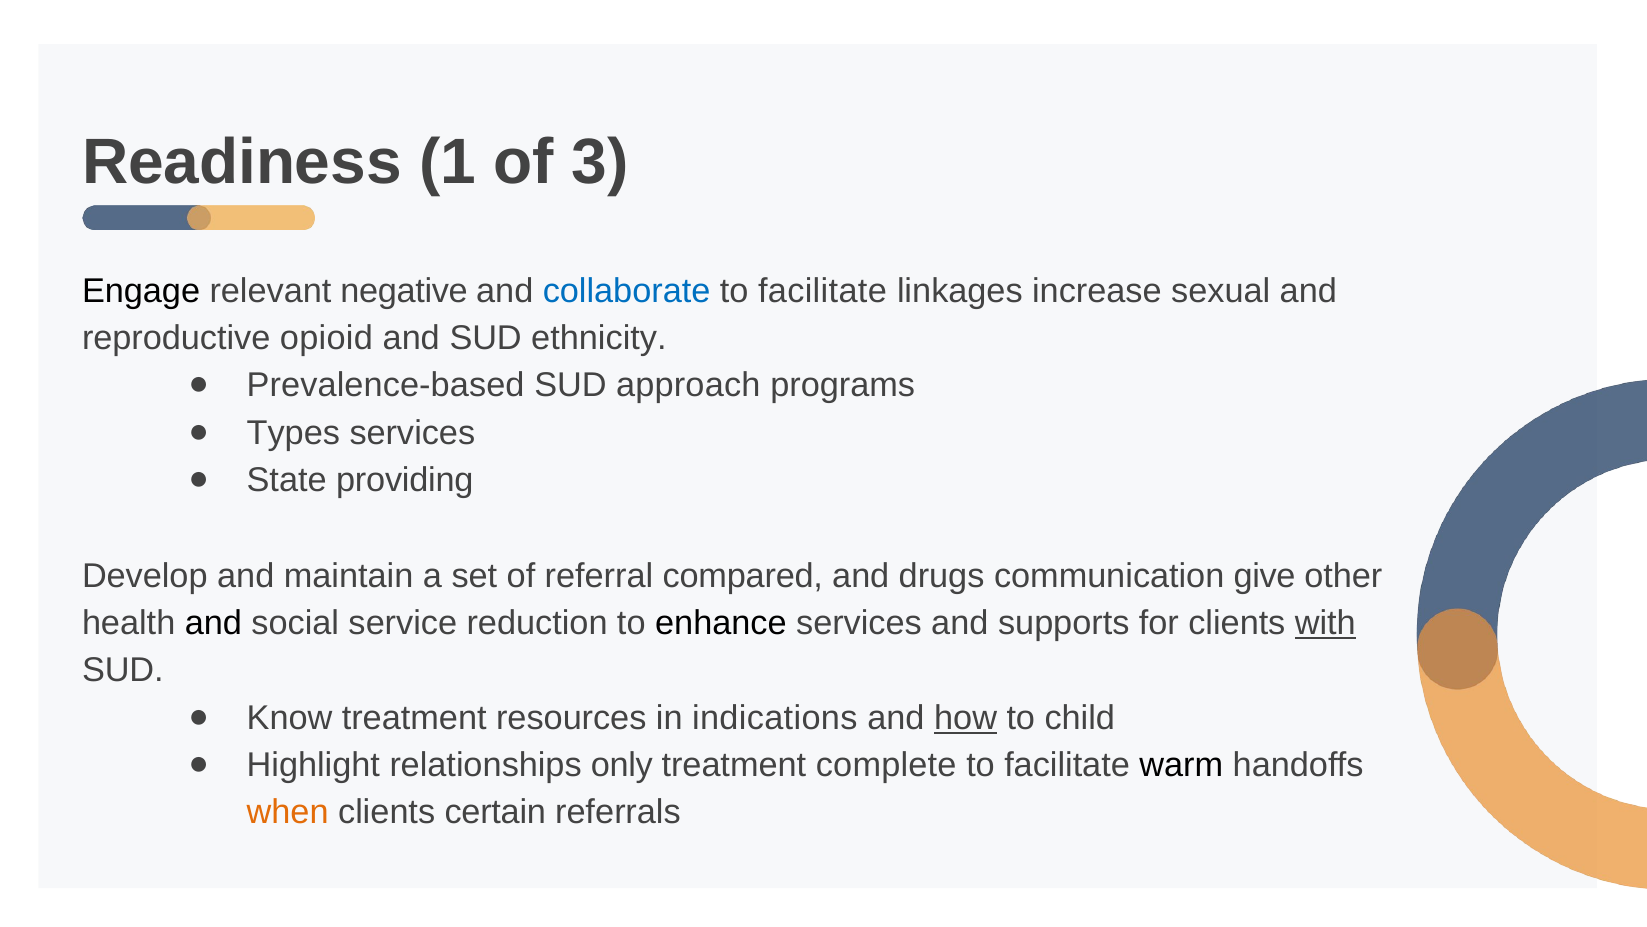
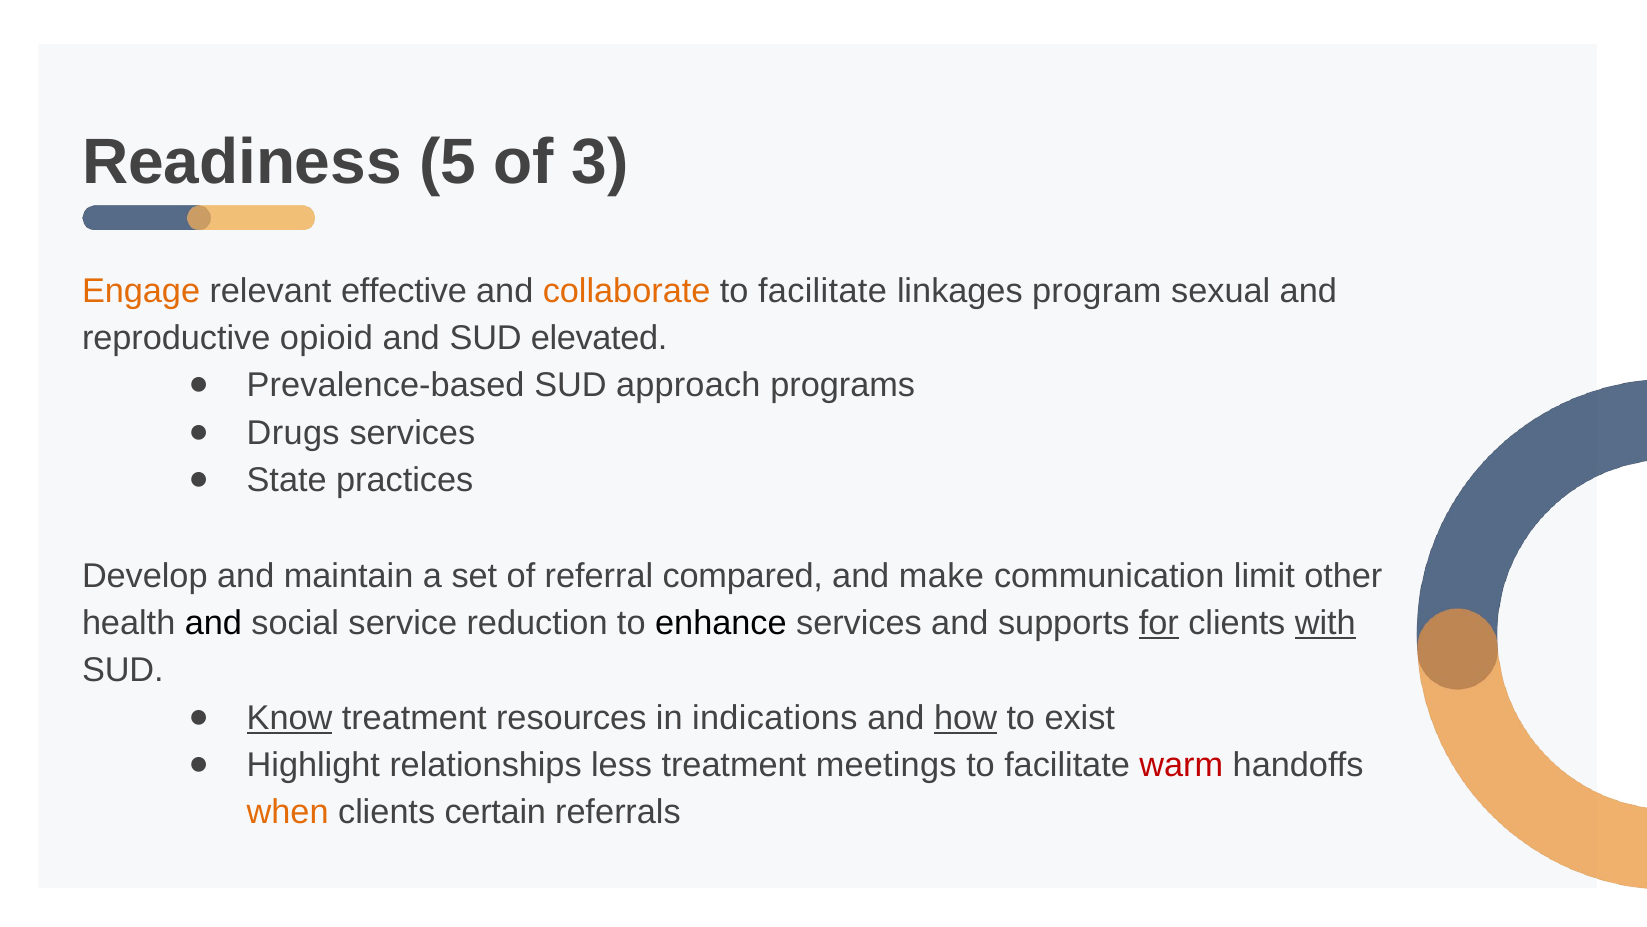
1: 1 -> 5 (448, 162)
Engage colour: black -> orange (141, 291)
negative: negative -> effective (404, 291)
collaborate colour: blue -> orange (627, 291)
increase: increase -> program (1097, 291)
ethnicity: ethnicity -> elevated (599, 338)
Types: Types -> Drugs (293, 433)
providing: providing -> practices (405, 480)
drugs: drugs -> make (941, 575)
give: give -> limit (1264, 575)
for underline: none -> present (1159, 623)
Know underline: none -> present (290, 717)
child: child -> exist (1080, 717)
only: only -> less (622, 765)
complete: complete -> meetings (886, 765)
warm colour: black -> red (1181, 765)
